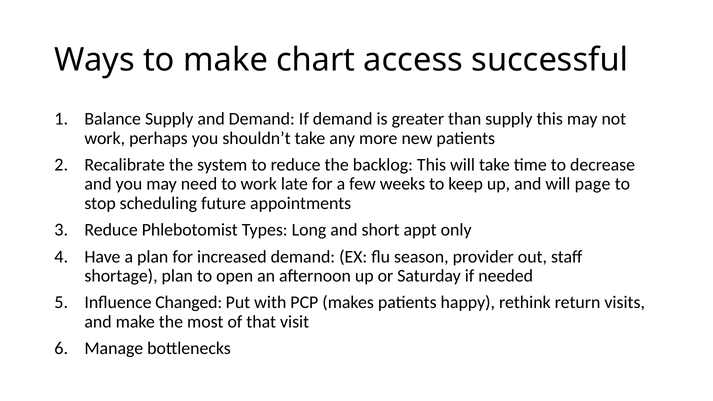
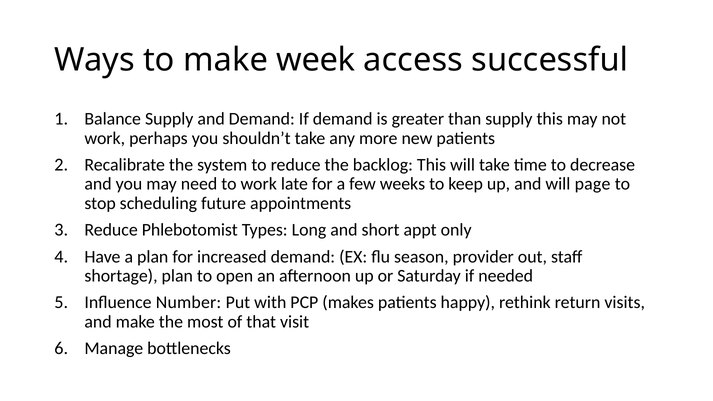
chart: chart -> week (316, 60)
Changed: Changed -> Number (189, 303)
